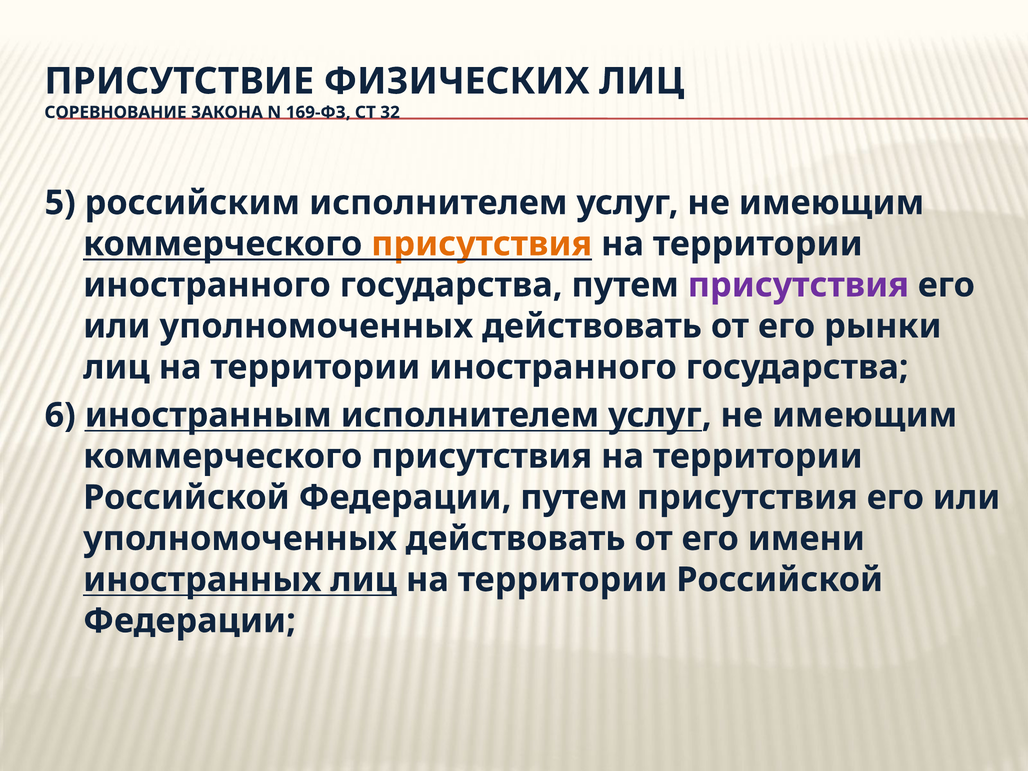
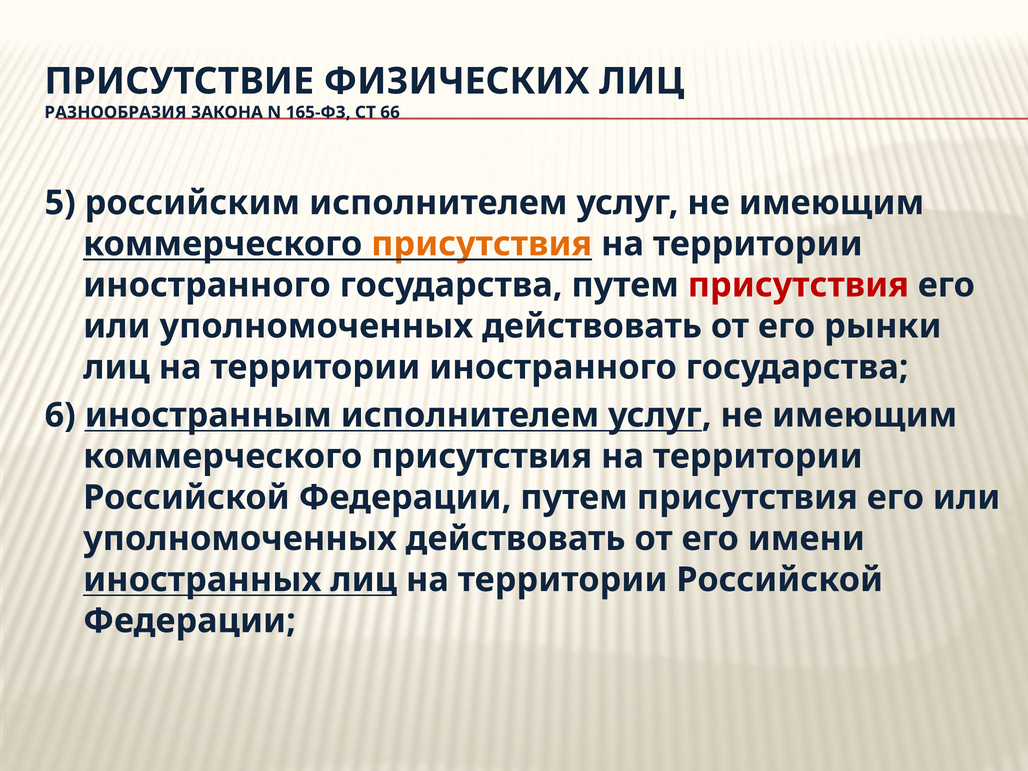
СОРЕВНОВАНИЕ: СОРЕВНОВАНИЕ -> РАЗНООБРАЗИЯ (115, 112)
169-ФЗ: 169-ФЗ -> 165-ФЗ (318, 112)
32: 32 -> 66 (390, 112)
присутствия colour: purple -> red (798, 285)
